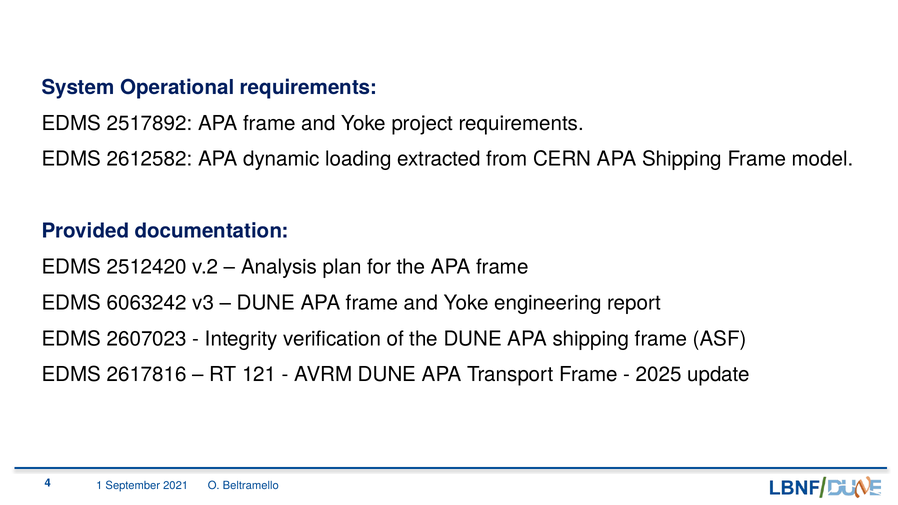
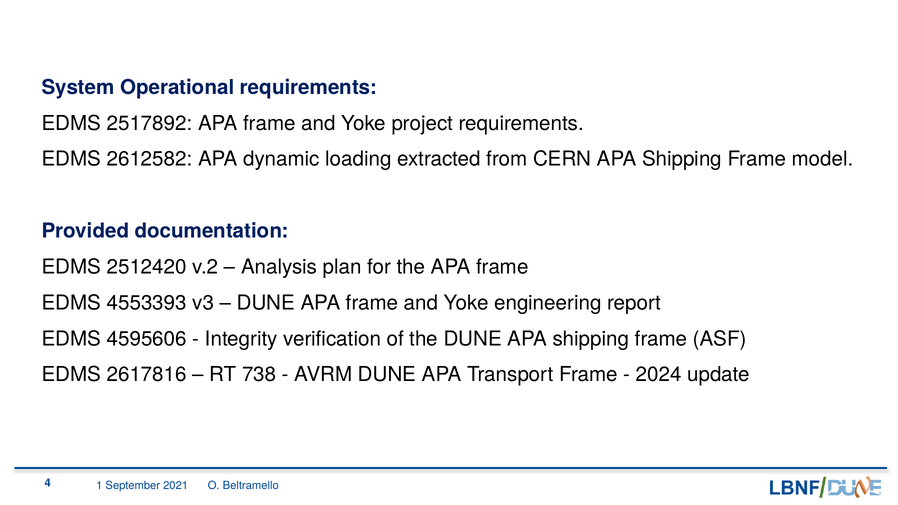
6063242: 6063242 -> 4553393 (147, 303)
2607023: 2607023 -> 4595606 (147, 339)
121: 121 -> 738 (259, 375)
2025: 2025 -> 2024 (659, 375)
